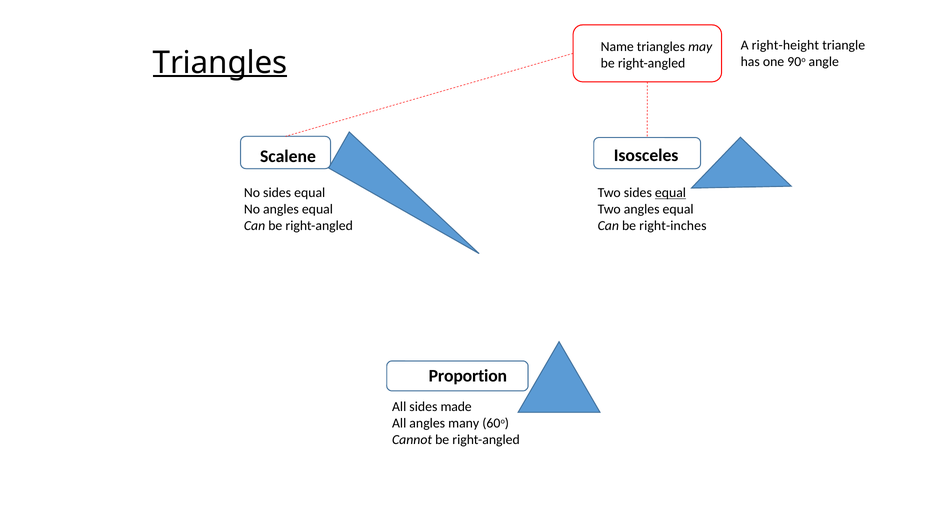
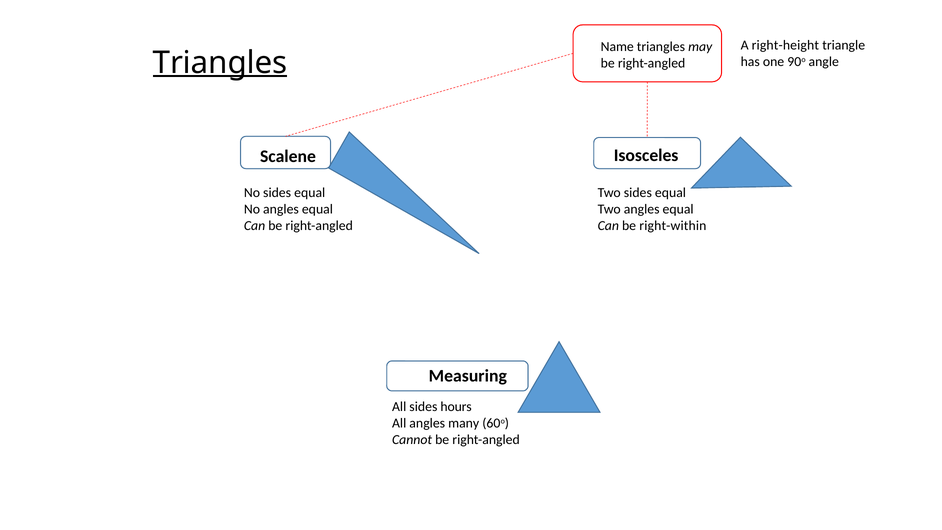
equal underline: present -> none (671, 193)
right-inches: right-inches -> right-within (673, 226)
Proportion: Proportion -> Measuring (468, 376)
made: made -> hours (456, 407)
